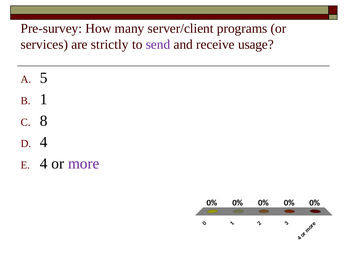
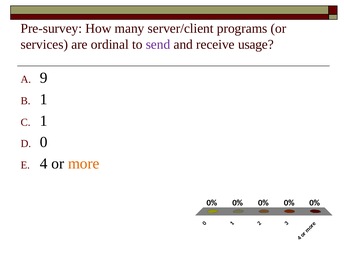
strictly: strictly -> ordinal (110, 45)
5: 5 -> 9 (44, 78)
8: 8 -> 1 (44, 121)
4: 4 -> 0 (44, 142)
more colour: purple -> orange (84, 164)
